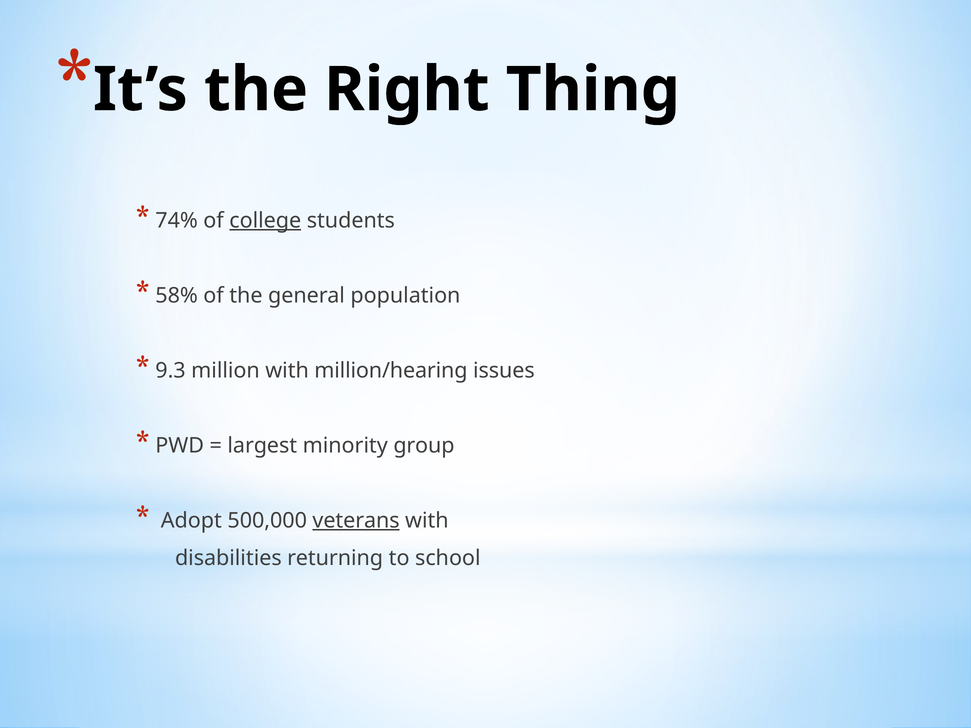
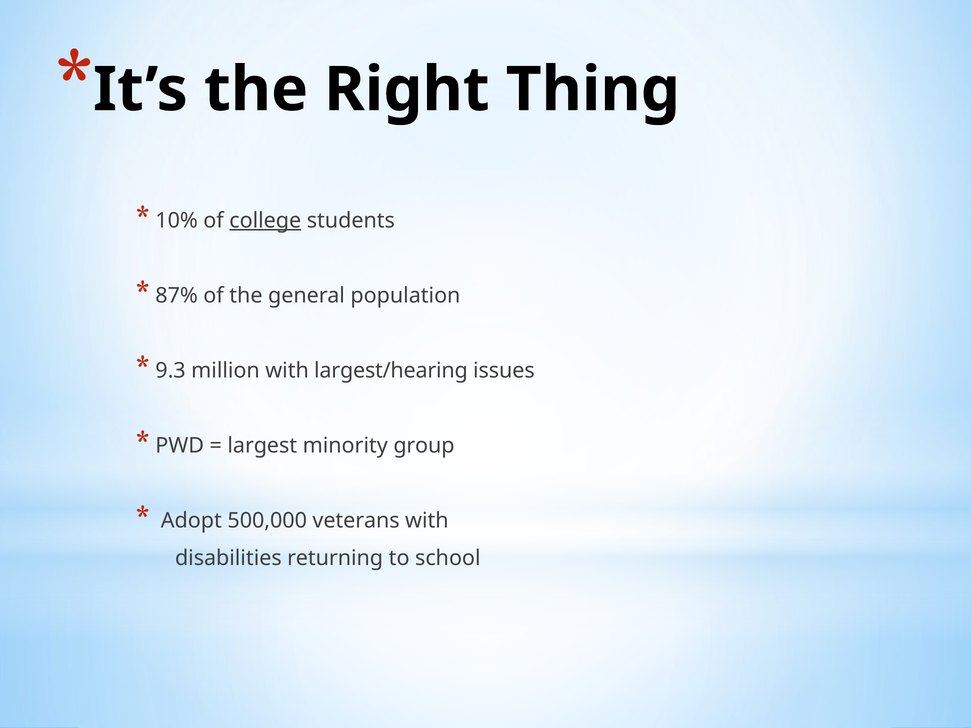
74%: 74% -> 10% (177, 221)
58%: 58% -> 87% (177, 296)
million/hearing: million/hearing -> largest/hearing (391, 371)
veterans underline: present -> none (356, 521)
